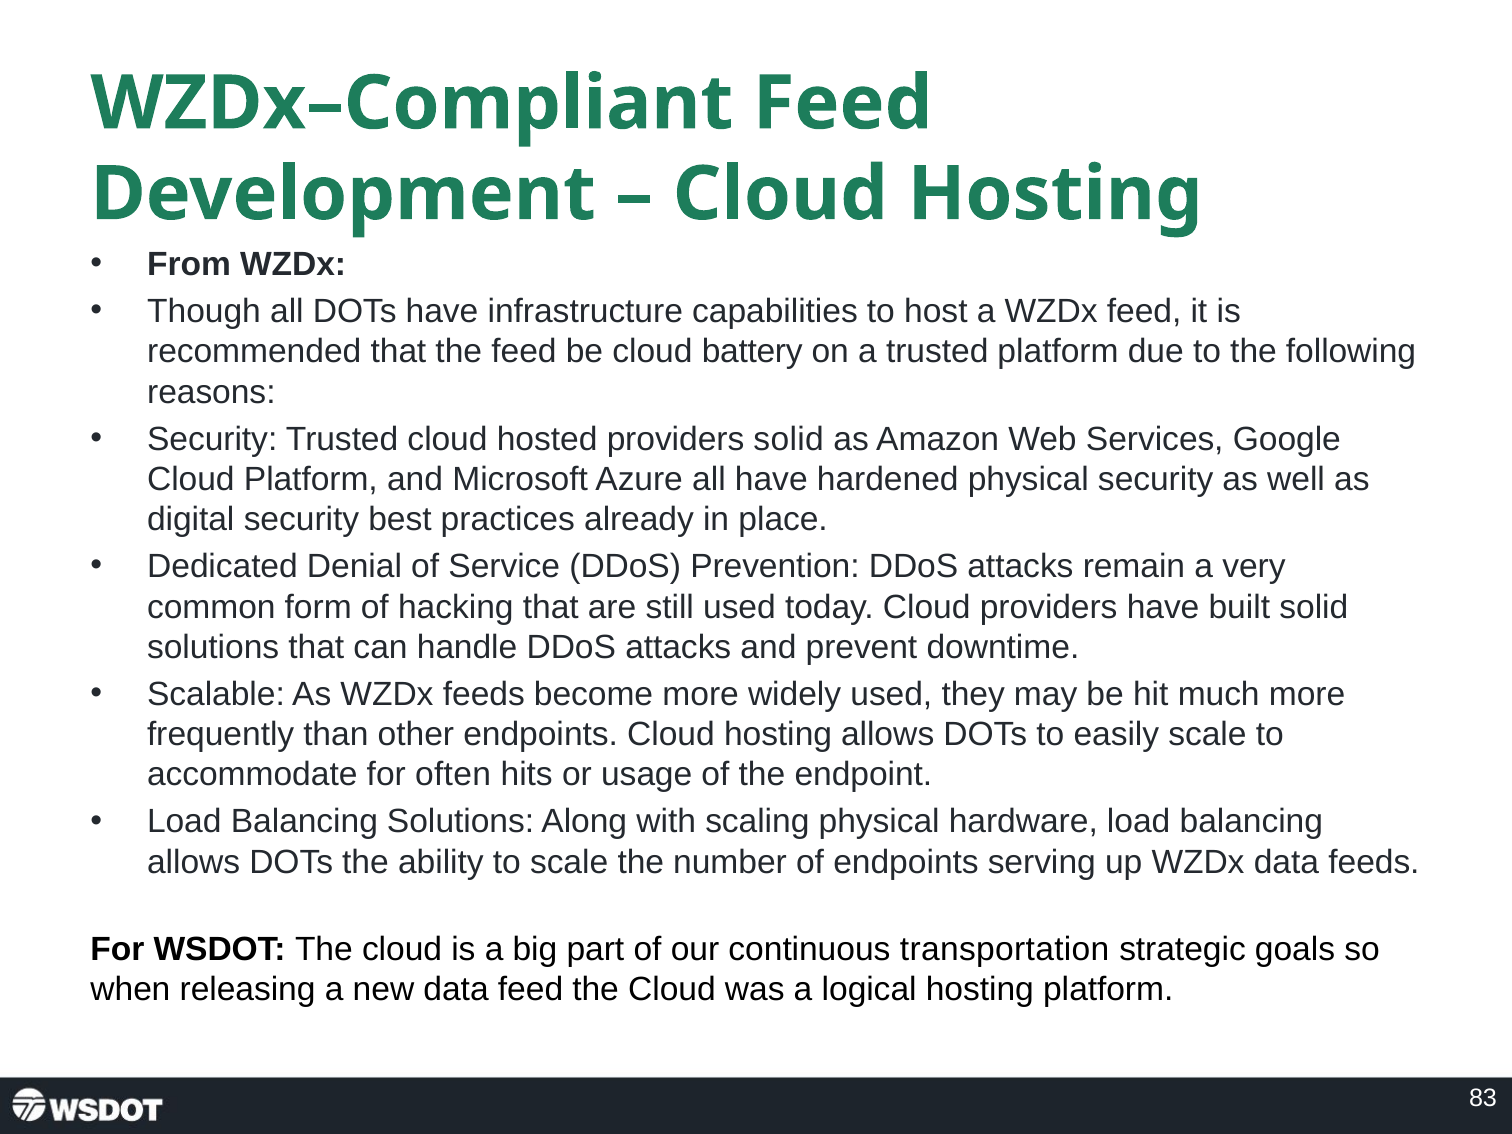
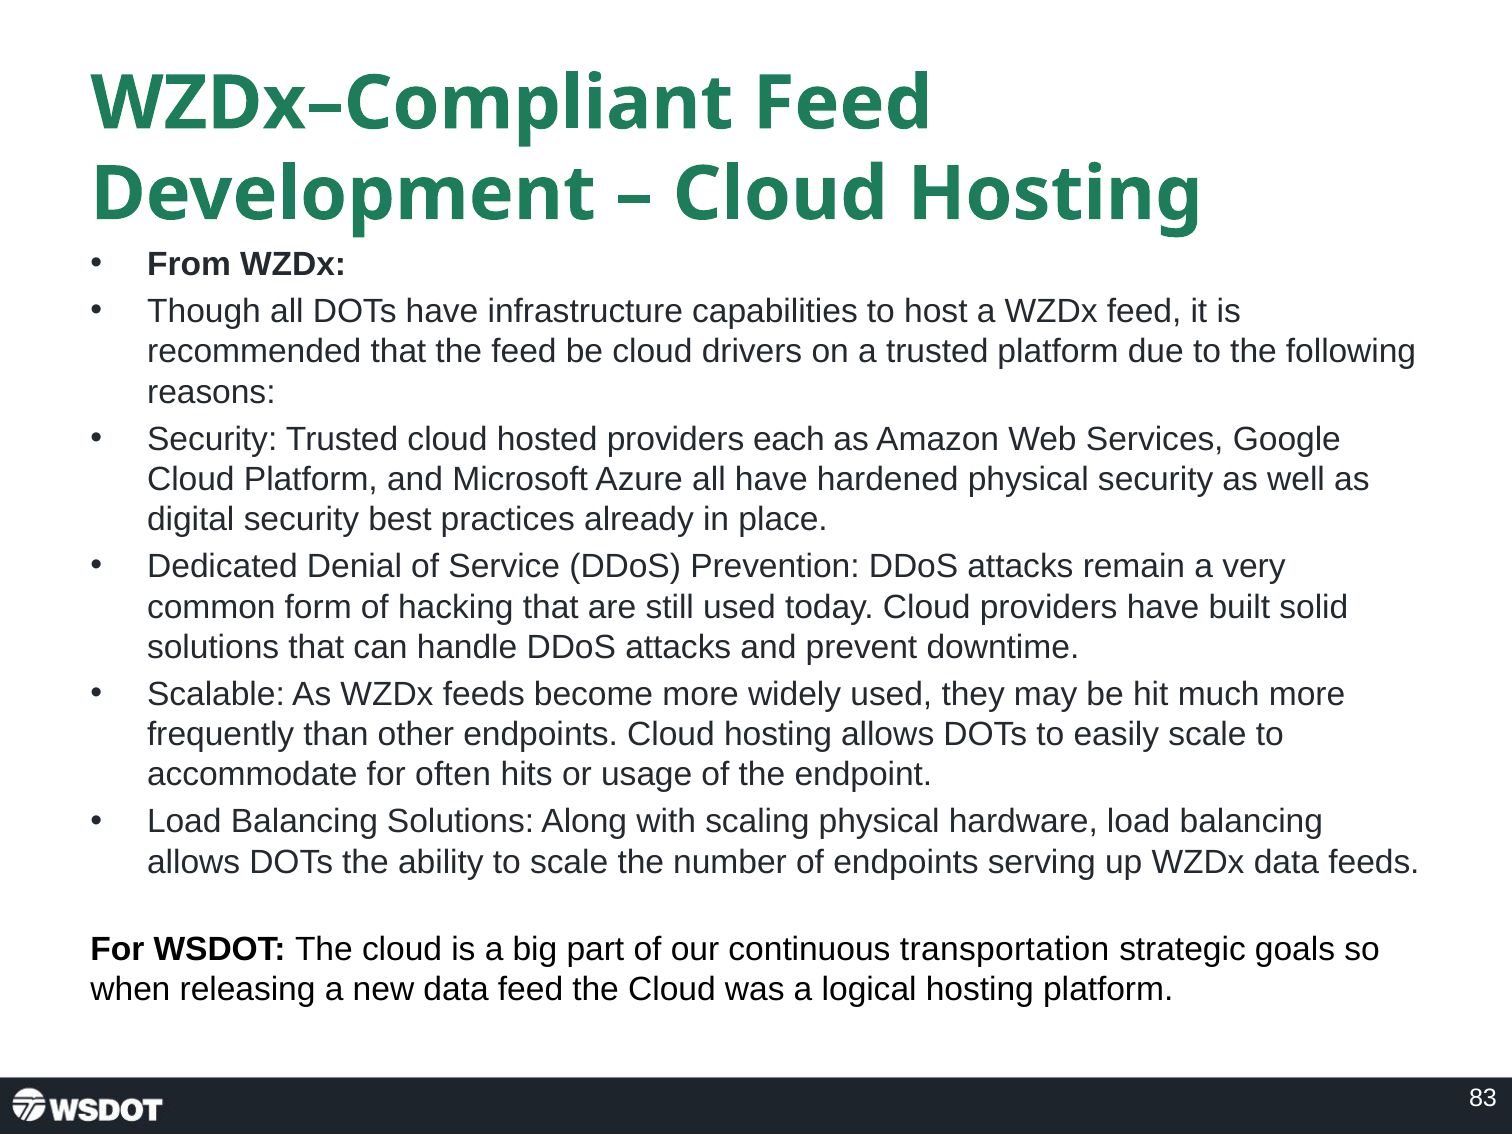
battery: battery -> drivers (752, 352)
providers solid: solid -> each (789, 439)
